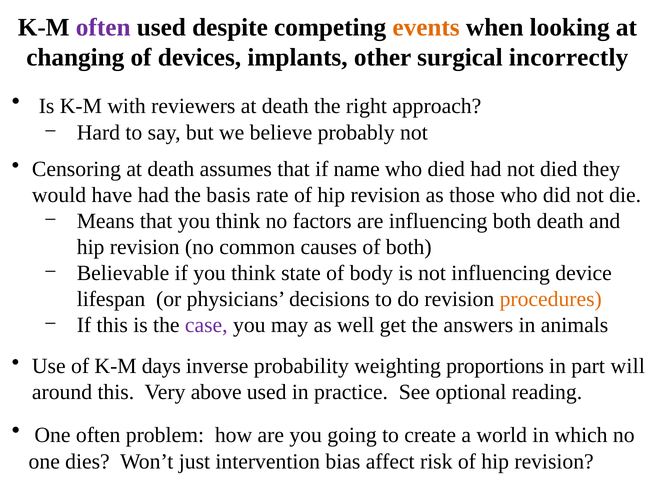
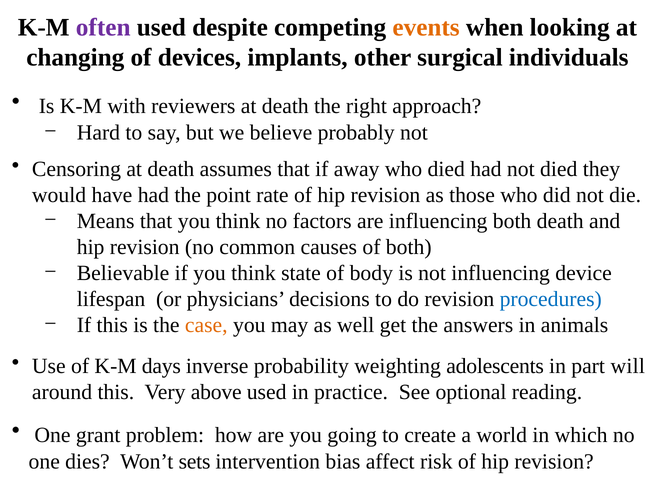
incorrectly: incorrectly -> individuals (569, 58)
name: name -> away (357, 169)
basis: basis -> point (229, 195)
procedures colour: orange -> blue (551, 299)
case colour: purple -> orange (206, 325)
proportions: proportions -> adolescents (495, 367)
One often: often -> grant (98, 436)
just: just -> sets (195, 462)
